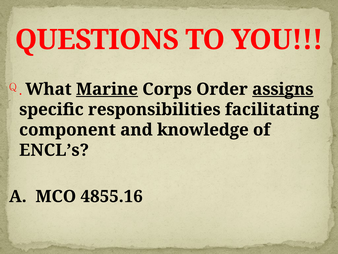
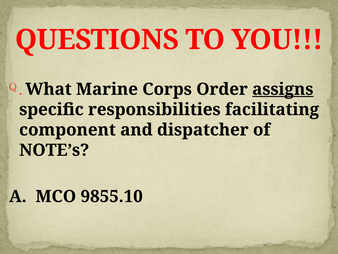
Marine underline: present -> none (107, 89)
knowledge: knowledge -> dispatcher (203, 130)
ENCL’s: ENCL’s -> NOTE’s (54, 150)
4855.16: 4855.16 -> 9855.10 (112, 196)
